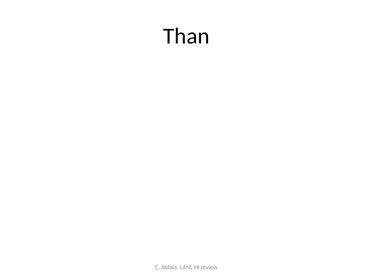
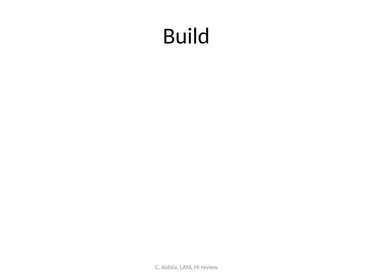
Than: Than -> Build (186, 36)
